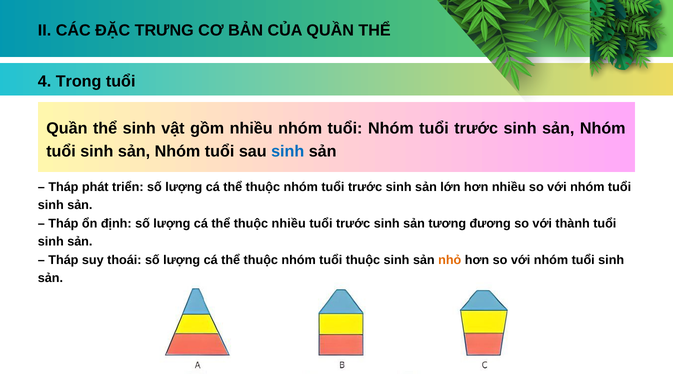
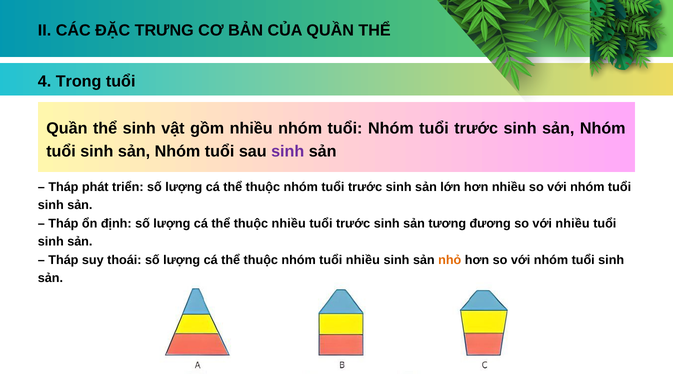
sinh colour: blue -> purple (288, 152)
với thành: thành -> nhiều (573, 223)
tuổi thuộc: thuộc -> nhiều (363, 260)
